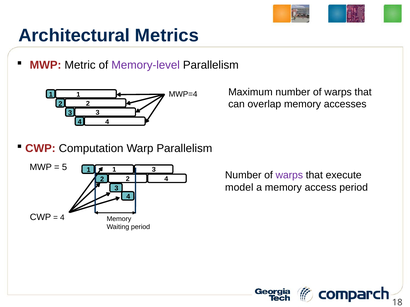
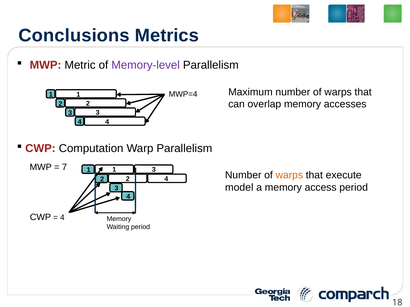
Architectural: Architectural -> Conclusions (74, 36)
5: 5 -> 7 (65, 167)
warps colour: purple -> orange (289, 175)
